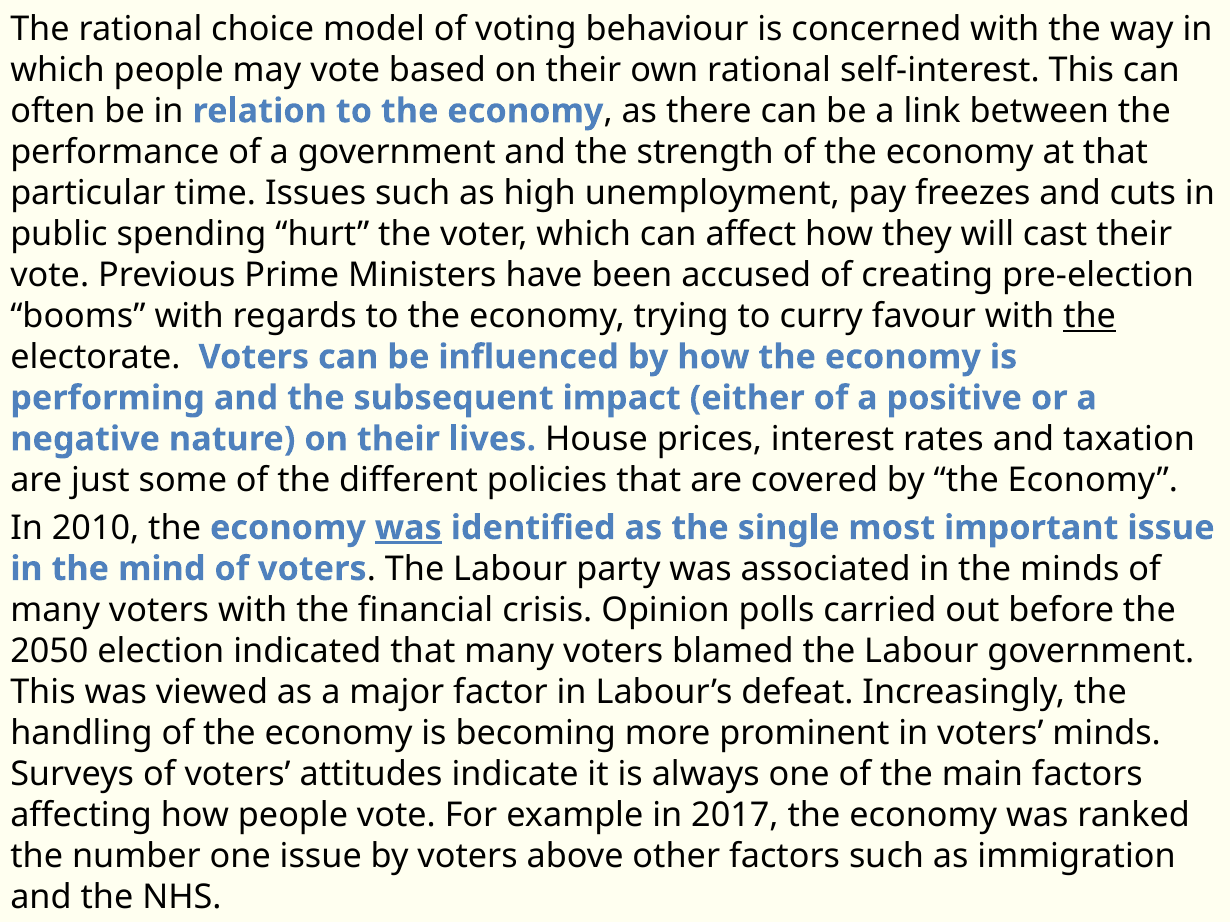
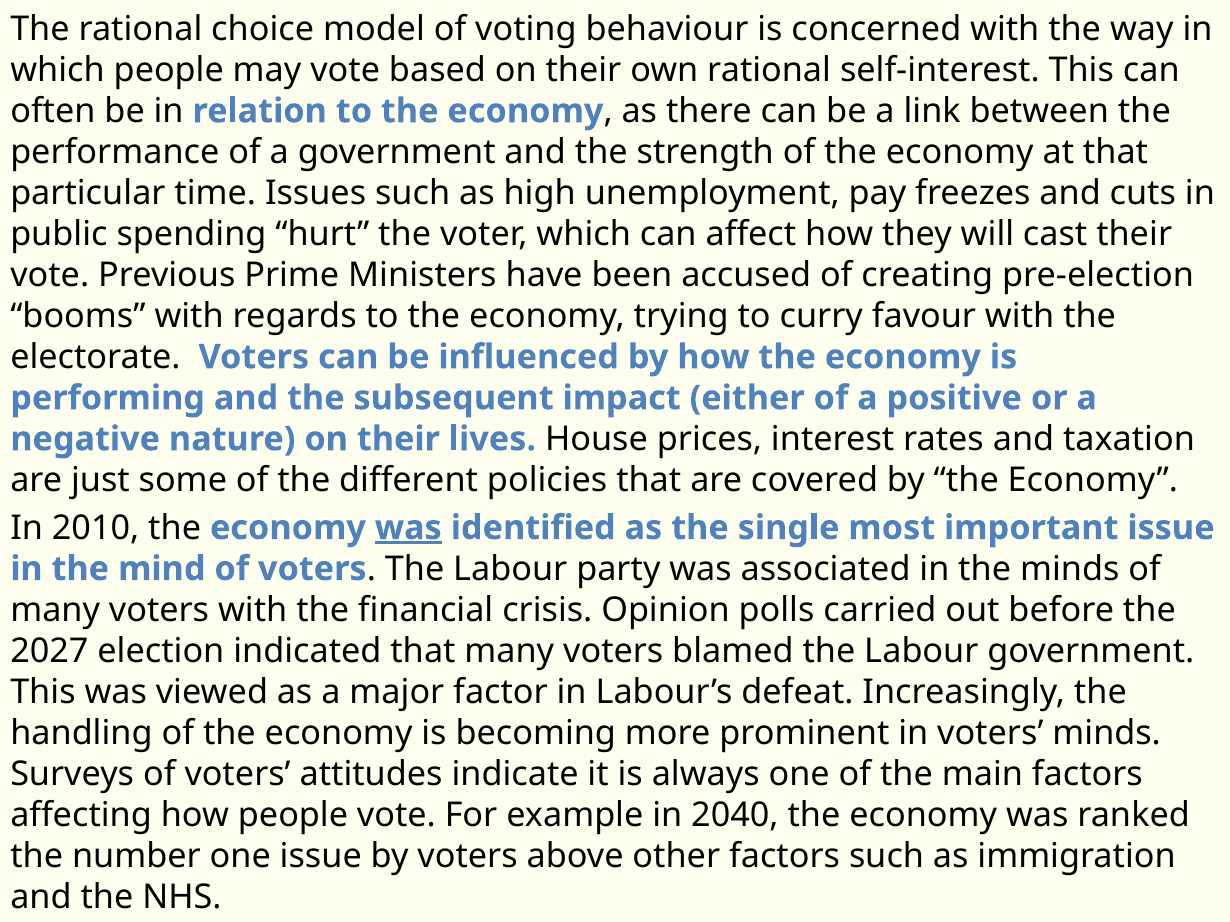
the underline: present -> none (1090, 316)
2050: 2050 -> 2027 (49, 651)
2017: 2017 -> 2040 (735, 815)
